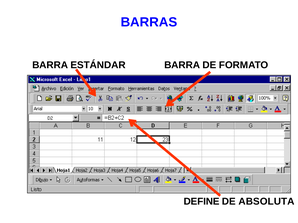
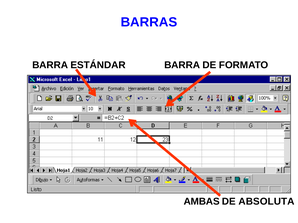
DEFINE: DEFINE -> AMBAS (202, 202)
